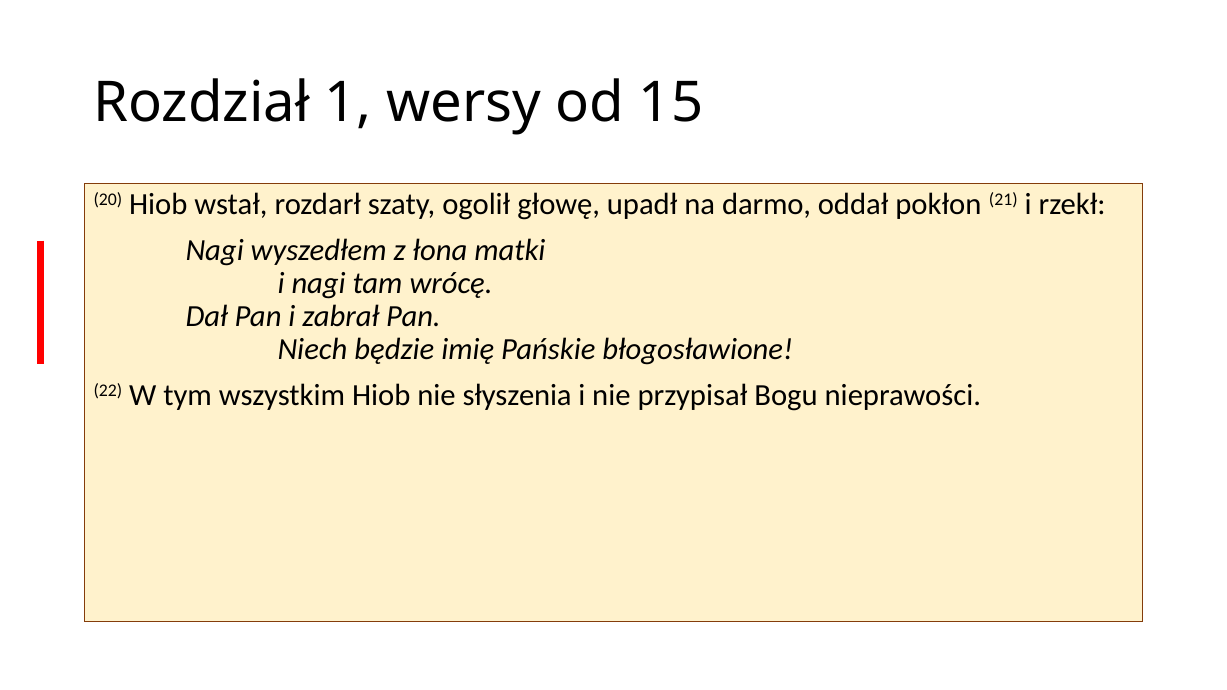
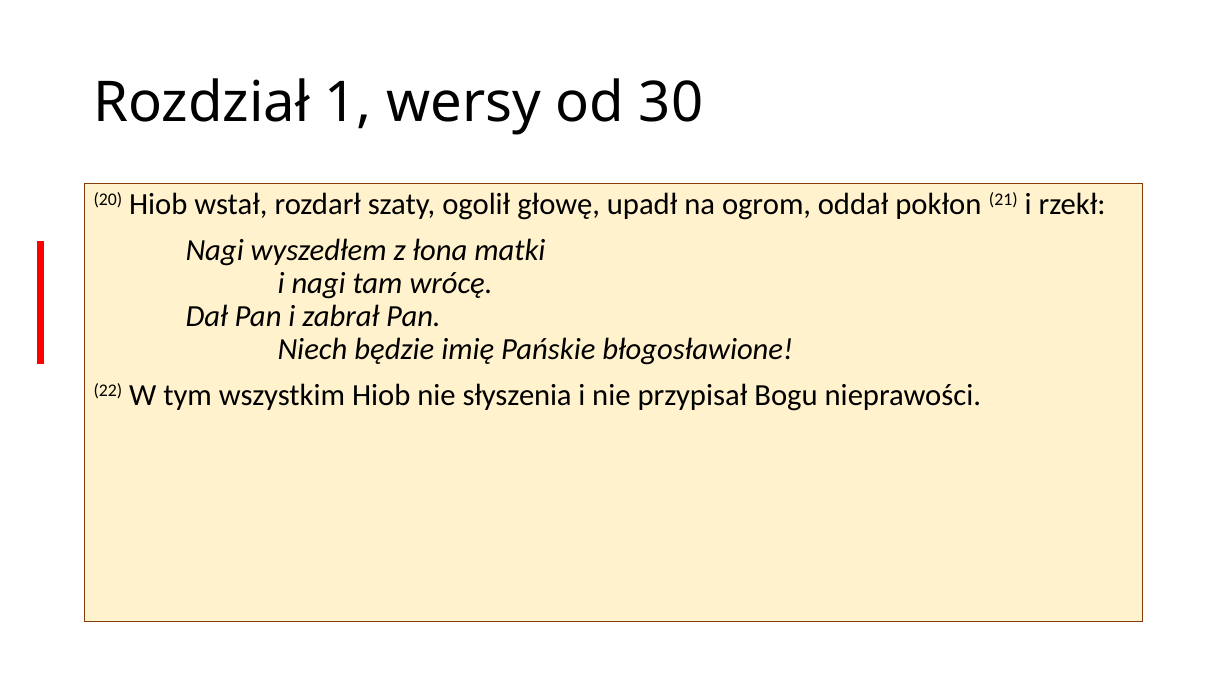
15: 15 -> 30 (671, 103)
darmo: darmo -> ogrom (767, 205)
